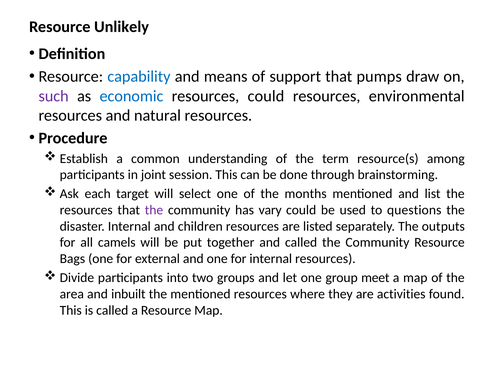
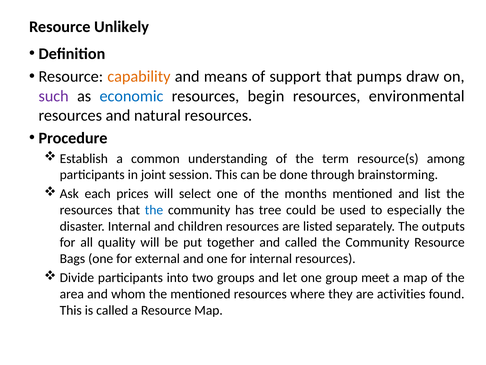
capability colour: blue -> orange (139, 76)
resources could: could -> begin (266, 96)
target: target -> prices (132, 194)
the colour: purple -> blue (154, 210)
vary: vary -> tree (270, 210)
questions: questions -> especially (414, 210)
camels: camels -> quality (117, 242)
inbuilt: inbuilt -> whom (128, 294)
